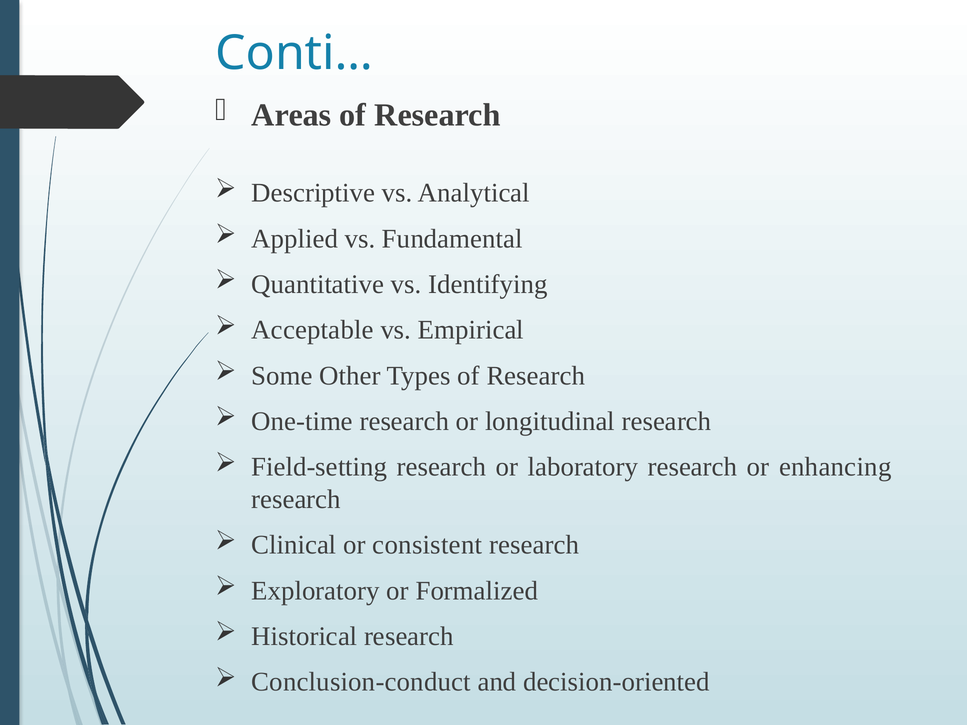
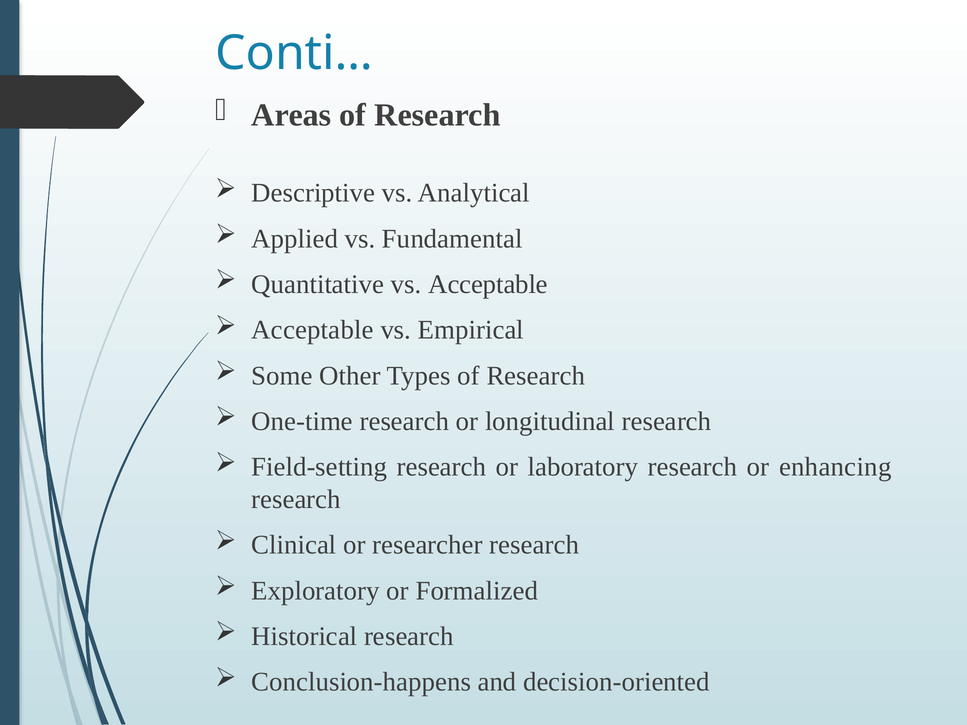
vs Identifying: Identifying -> Acceptable (488, 285)
consistent: consistent -> researcher (427, 545)
Conclusion-conduct: Conclusion-conduct -> Conclusion-happens (361, 682)
